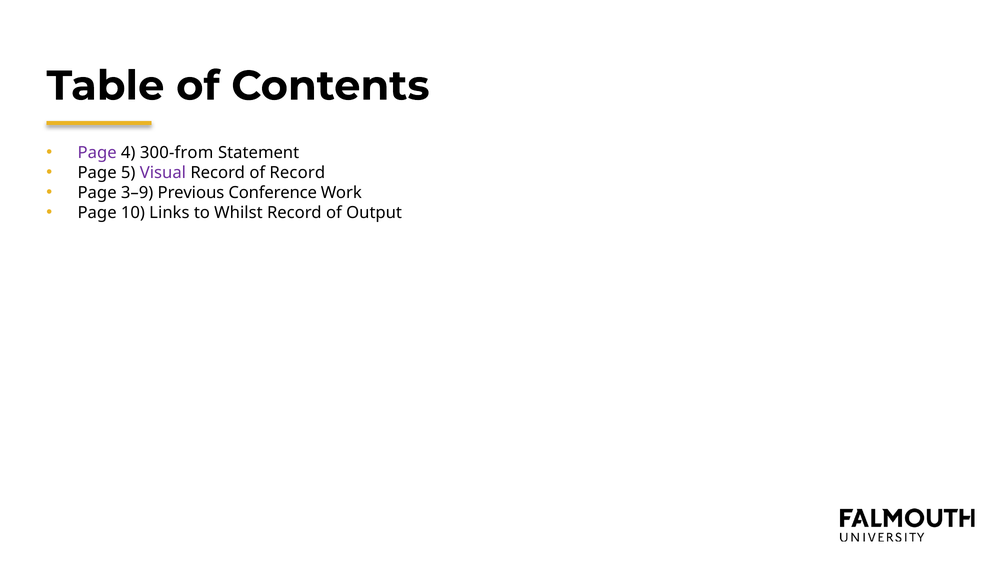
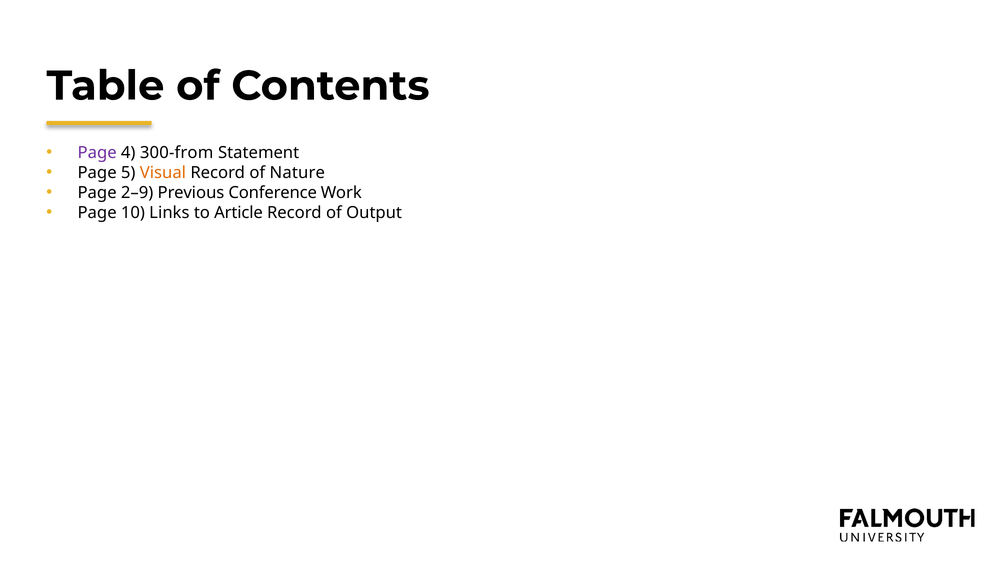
Visual colour: purple -> orange (163, 173)
of Record: Record -> Nature (297, 173)
3–9: 3–9 -> 2–9 (137, 193)
Whilst: Whilst -> Article (239, 213)
